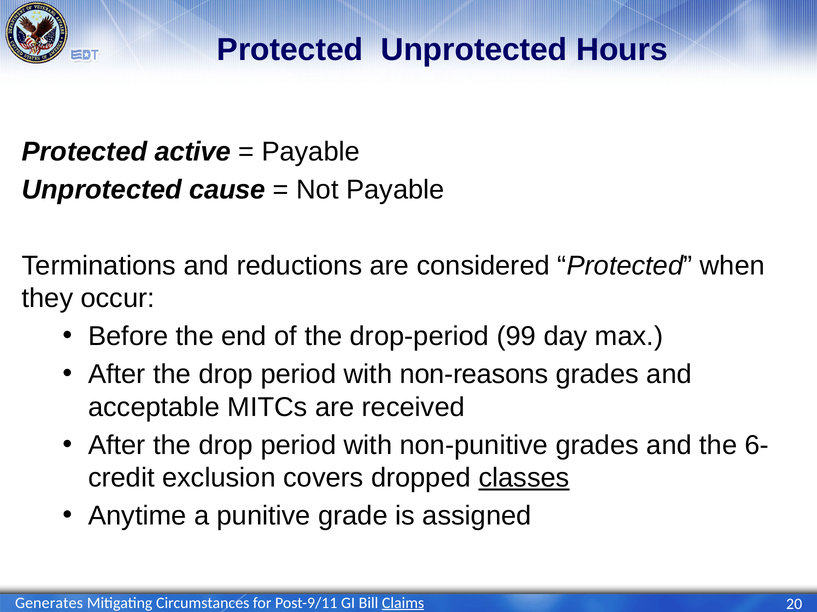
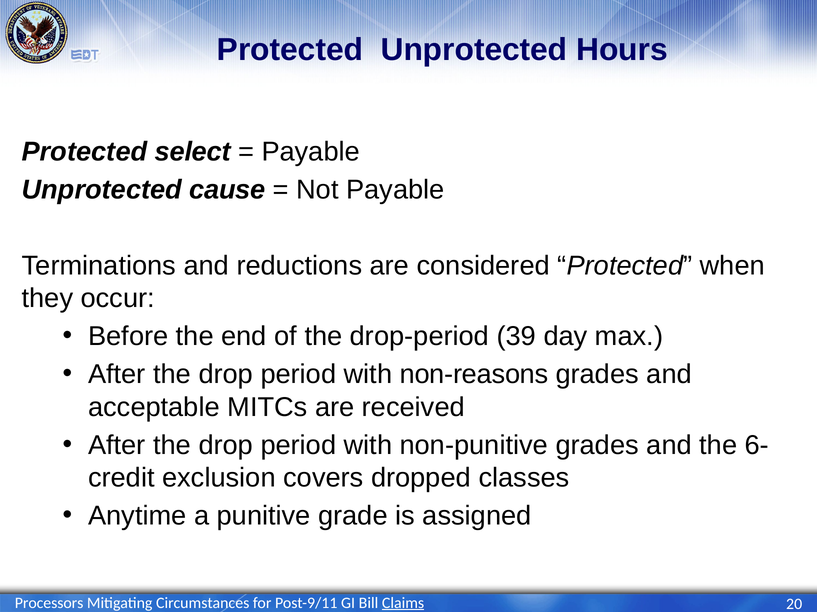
active: active -> select (193, 152)
99: 99 -> 39 (516, 337)
classes underline: present -> none (524, 478)
Generates: Generates -> Processors (49, 604)
